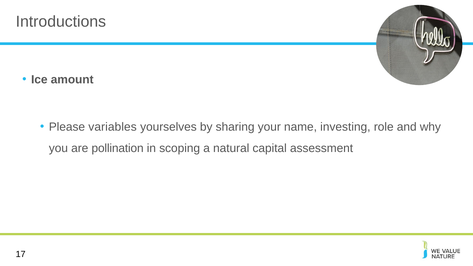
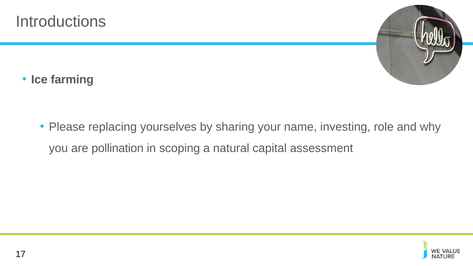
amount: amount -> farming (72, 80)
variables: variables -> replacing (113, 127)
